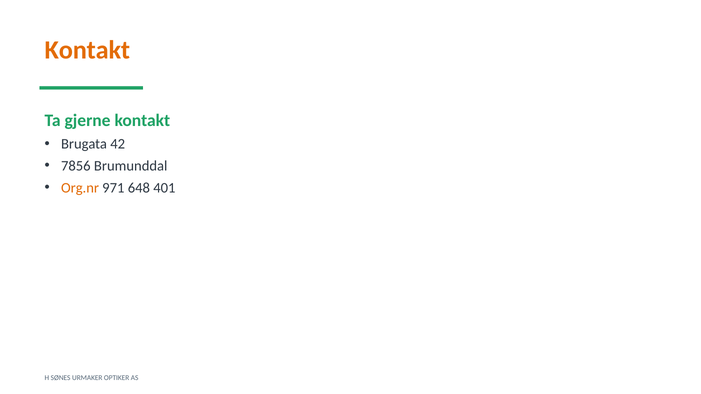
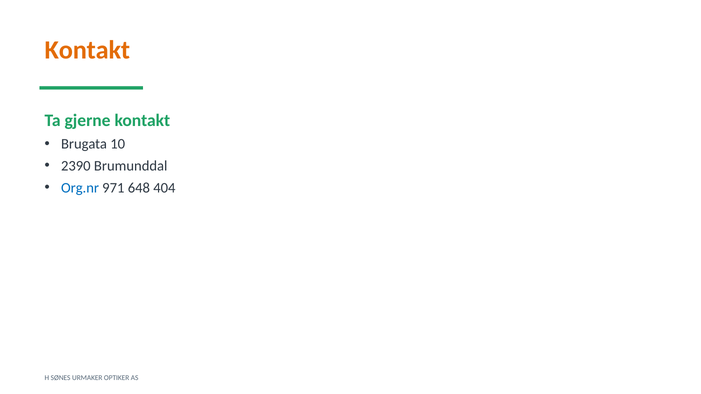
42: 42 -> 10 (118, 144)
7856: 7856 -> 2390 (76, 166)
Org.nr colour: orange -> blue (80, 188)
401: 401 -> 404 (164, 188)
